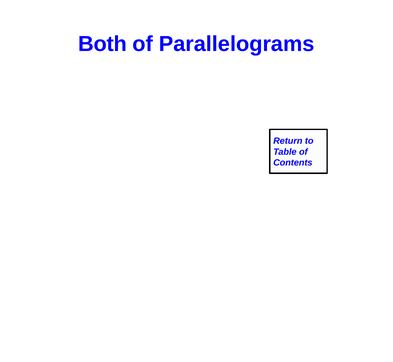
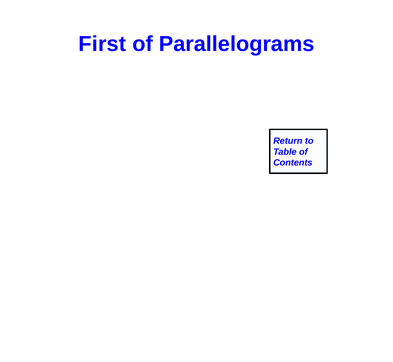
Both: Both -> First (102, 44)
